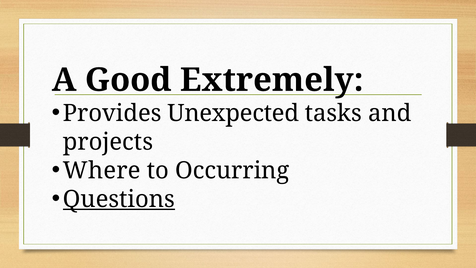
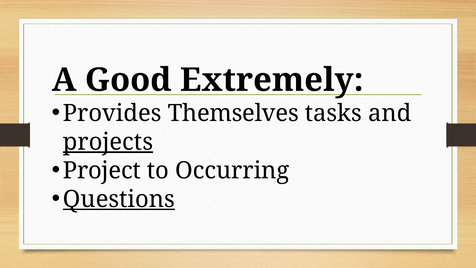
Unexpected: Unexpected -> Themselves (233, 113)
projects underline: none -> present (108, 142)
Where: Where -> Project (102, 170)
